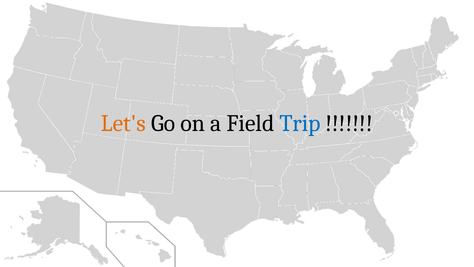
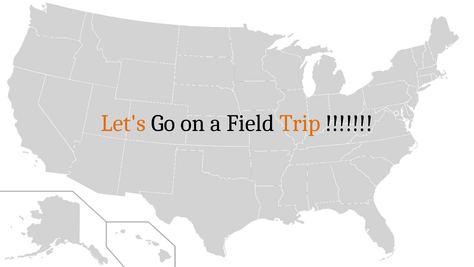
Trip colour: blue -> orange (300, 123)
